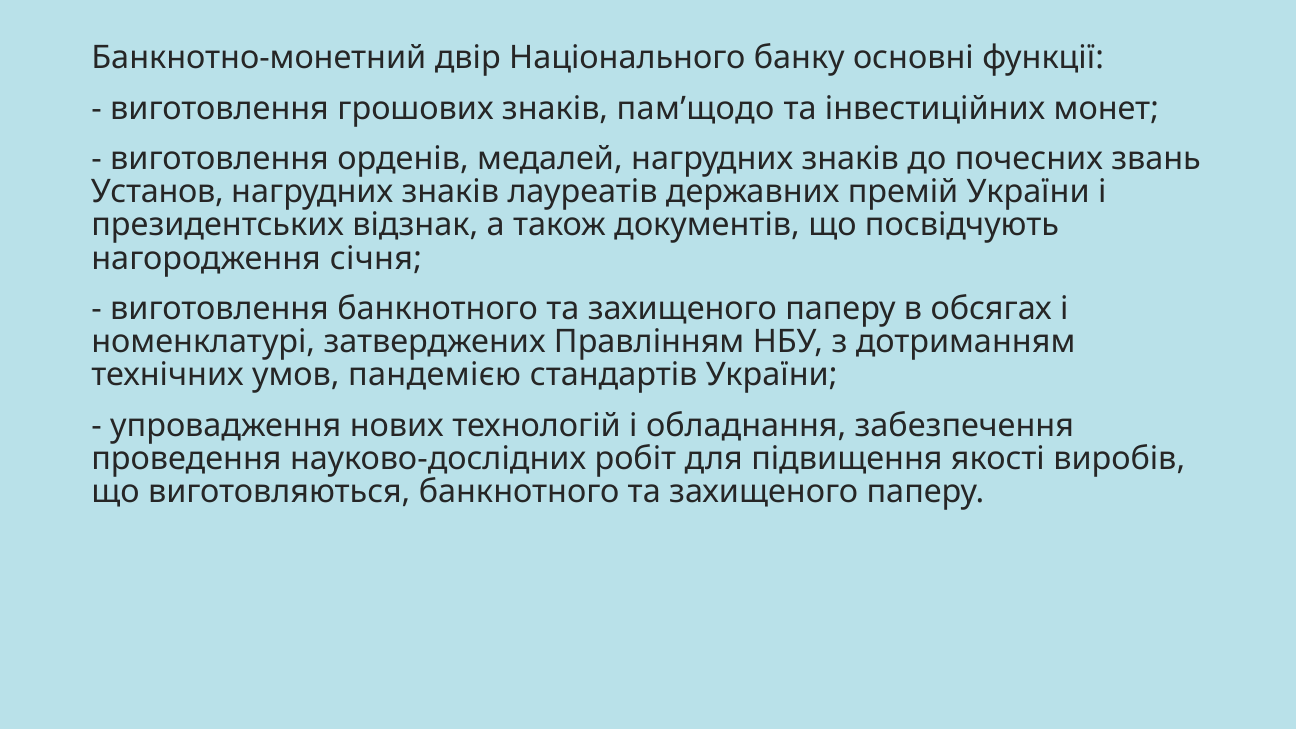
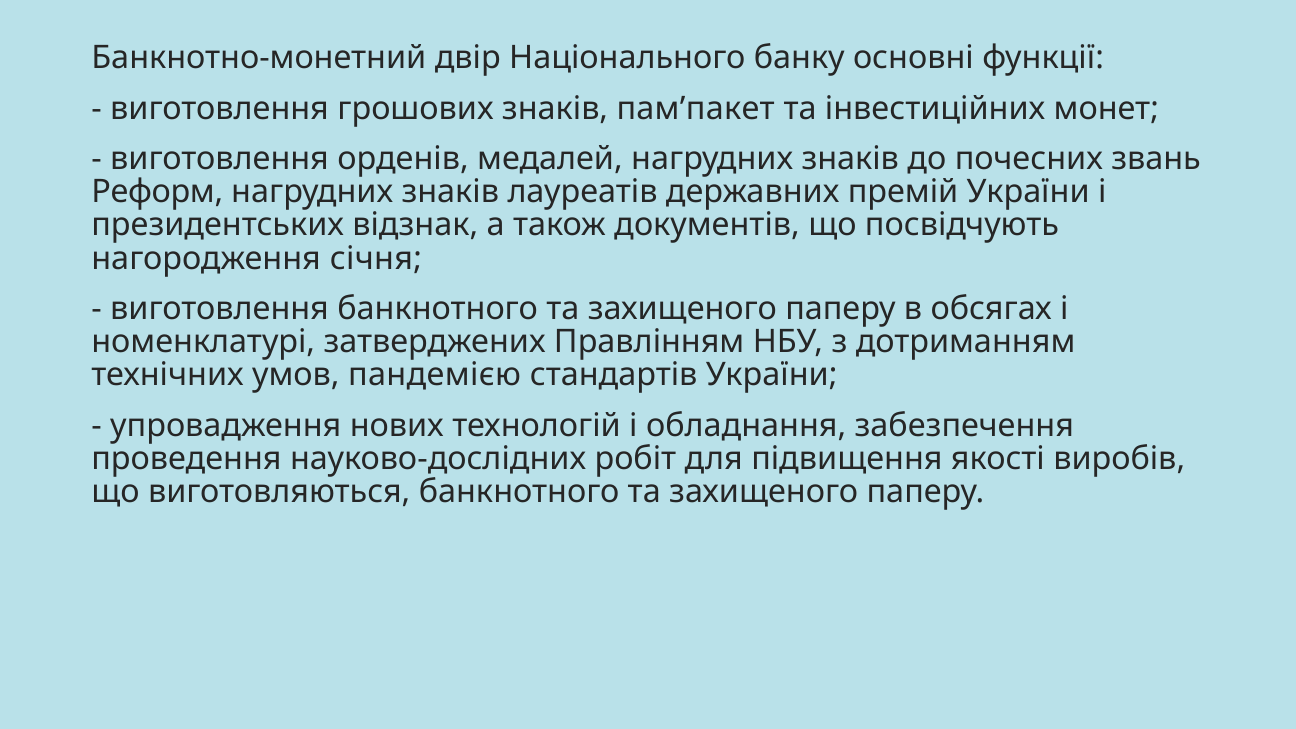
пам’щодо: пам’щодо -> пам’пакет (696, 109)
Установ: Установ -> Реформ (157, 192)
